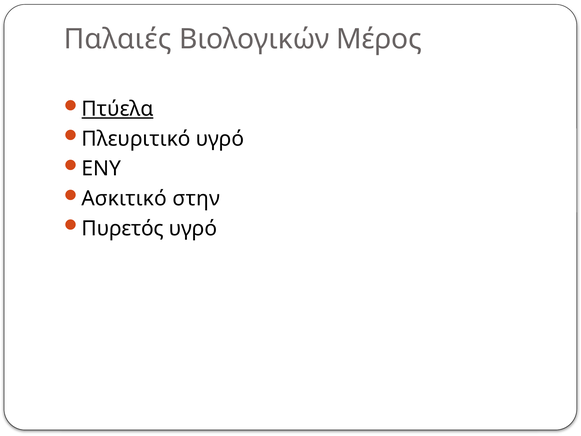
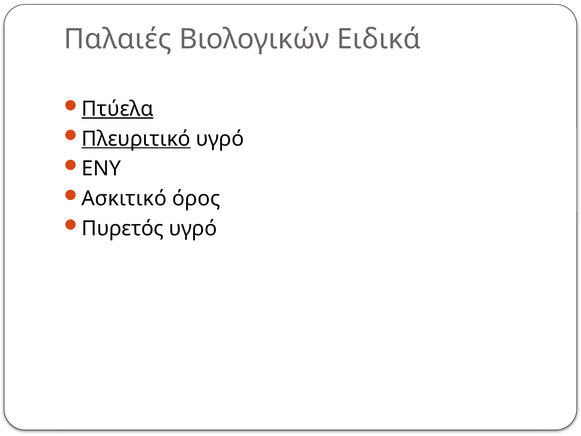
Μέρος: Μέρος -> Ειδικά (379, 39)
Πλευριτικό underline: none -> present (136, 139)
στην: στην -> όρος (196, 198)
